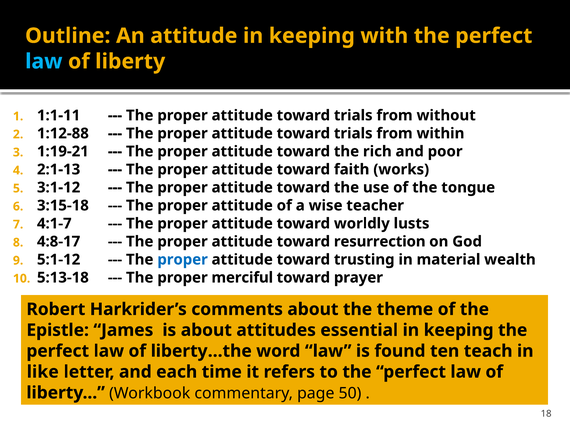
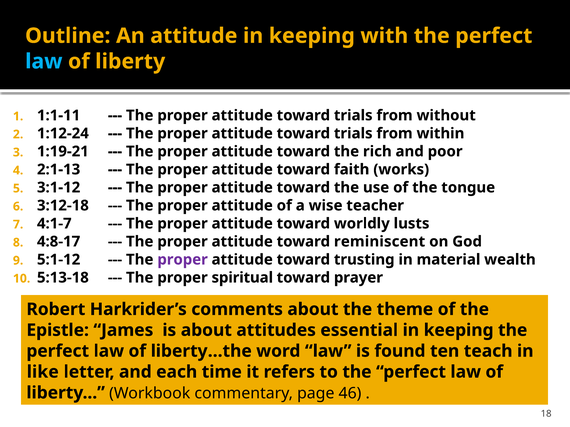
1:12-88: 1:12-88 -> 1:12-24 (63, 134)
3:15-18: 3:15-18 -> 3:12-18 (63, 206)
resurrection: resurrection -> reminiscent (380, 242)
proper colour: blue -> purple (183, 260)
merciful: merciful -> spiritual (242, 278)
50: 50 -> 46 (350, 394)
